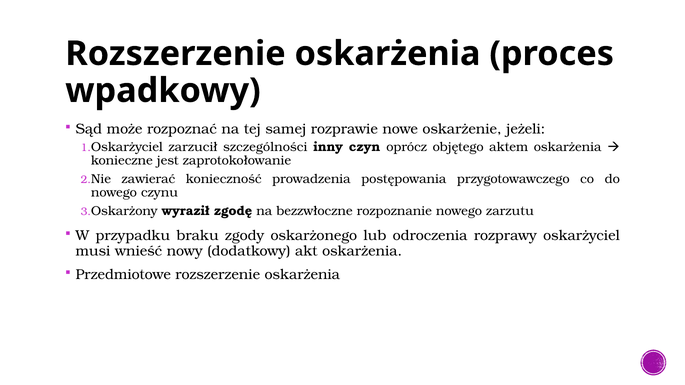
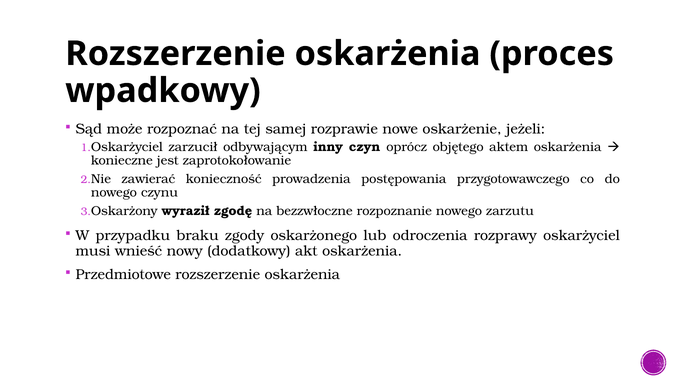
szczególności: szczególności -> odbywającym (265, 147)
